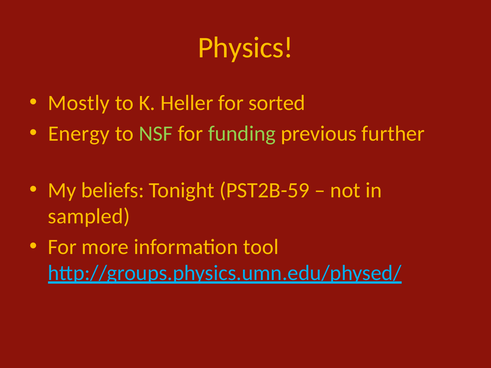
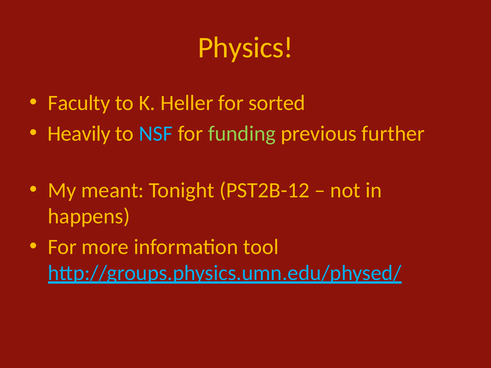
Mostly: Mostly -> Faculty (79, 103)
Energy: Energy -> Heavily (79, 134)
NSF colour: light green -> light blue (156, 134)
beliefs: beliefs -> meant (113, 190)
PST2B-59: PST2B-59 -> PST2B-12 (264, 190)
sampled: sampled -> happens (89, 217)
